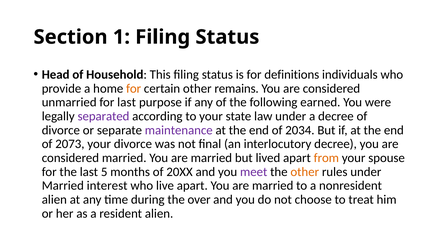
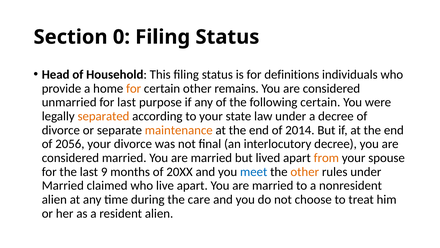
1: 1 -> 0 (121, 37)
following earned: earned -> certain (320, 102)
separated colour: purple -> orange (103, 116)
maintenance colour: purple -> orange (179, 130)
2034: 2034 -> 2014 (300, 130)
2073: 2073 -> 2056 (70, 144)
5: 5 -> 9 (104, 171)
meet colour: purple -> blue (254, 171)
interest: interest -> claimed (107, 185)
over: over -> care (199, 199)
